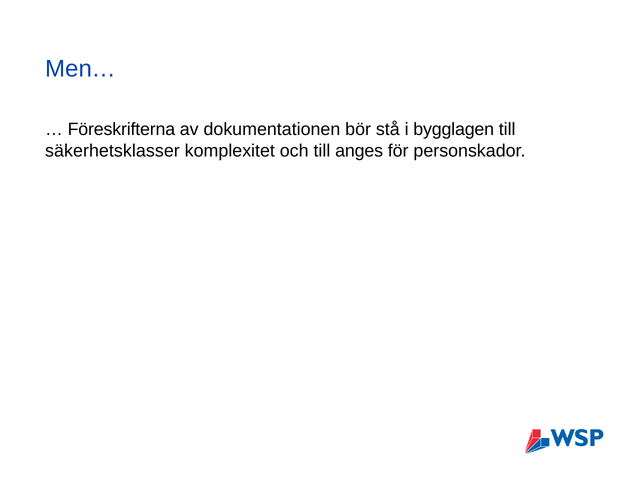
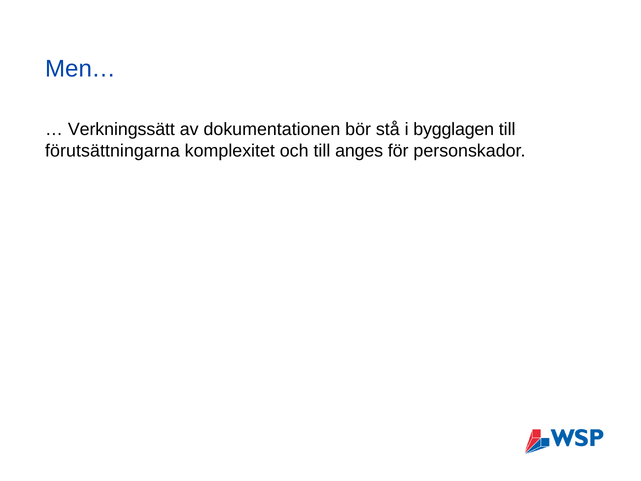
Föreskrifterna: Föreskrifterna -> Verkningssätt (121, 129)
säkerhetsklasser: säkerhetsklasser -> förutsättningarna (112, 151)
